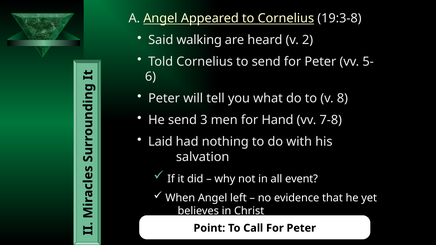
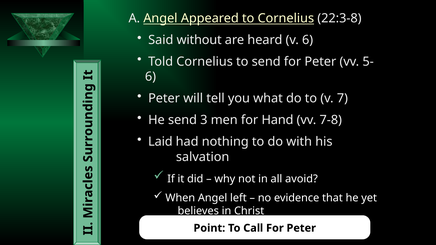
19:3-8: 19:3-8 -> 22:3-8 (339, 18)
walking: walking -> without (199, 40)
v 2: 2 -> 6 (308, 40)
8: 8 -> 7 (342, 98)
event: event -> avoid (301, 179)
